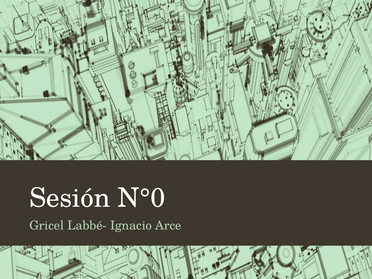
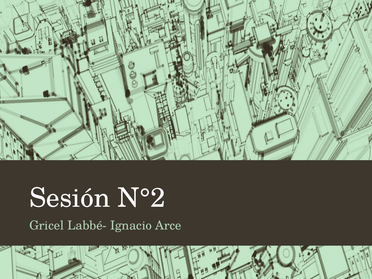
N°0: N°0 -> N°2 (141, 198)
